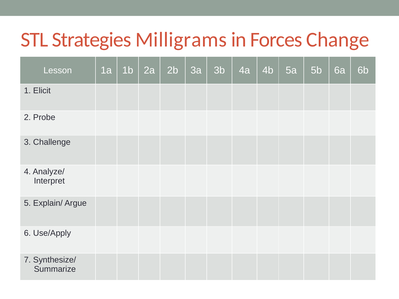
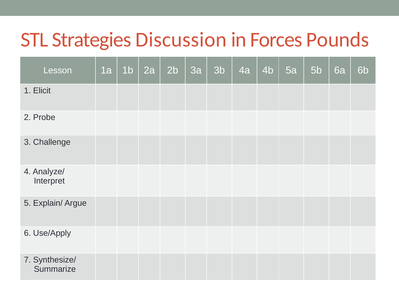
Milligrams: Milligrams -> Discussion (181, 40)
Change: Change -> Pounds (338, 40)
